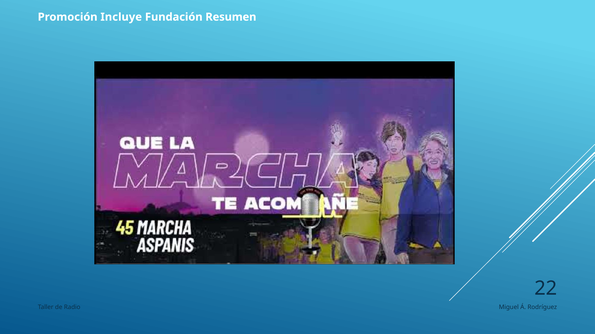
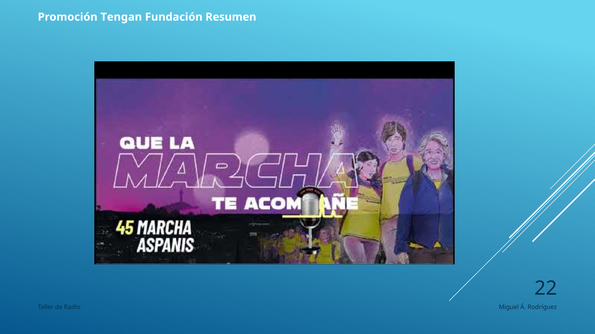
Incluye: Incluye -> Tengan (121, 17)
